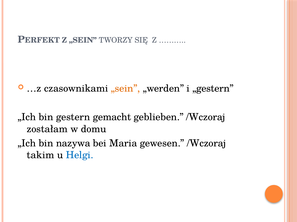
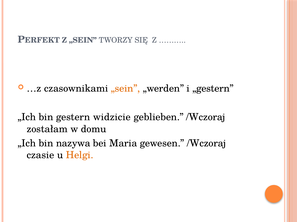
gemacht: gemacht -> widzicie (112, 118)
takim: takim -> czasie (41, 156)
Helgi colour: blue -> orange (80, 156)
